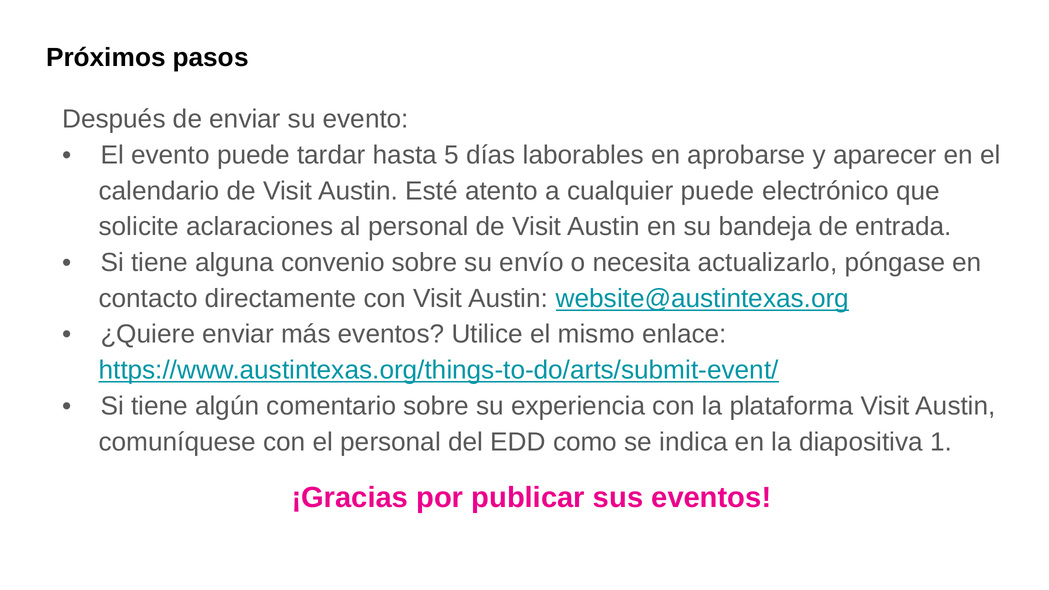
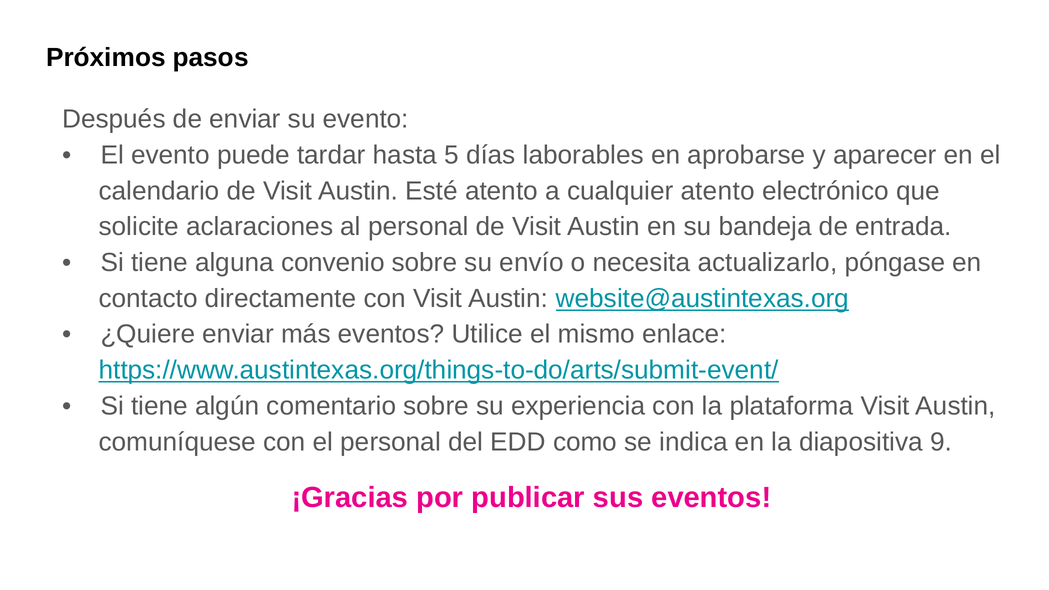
cualquier puede: puede -> atento (718, 191)
1: 1 -> 9 (941, 442)
